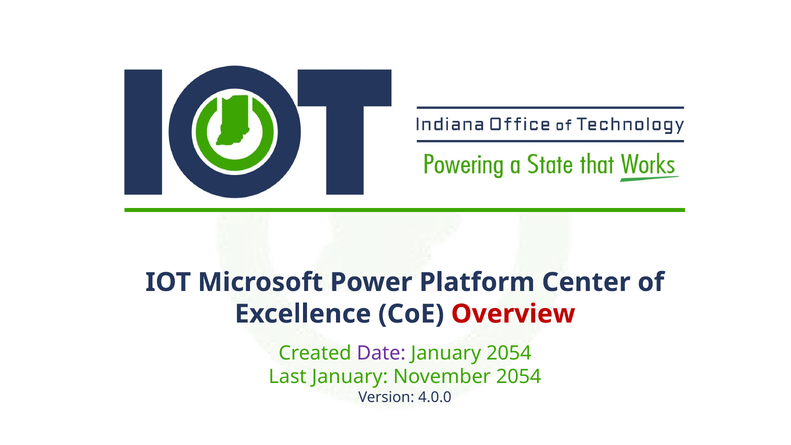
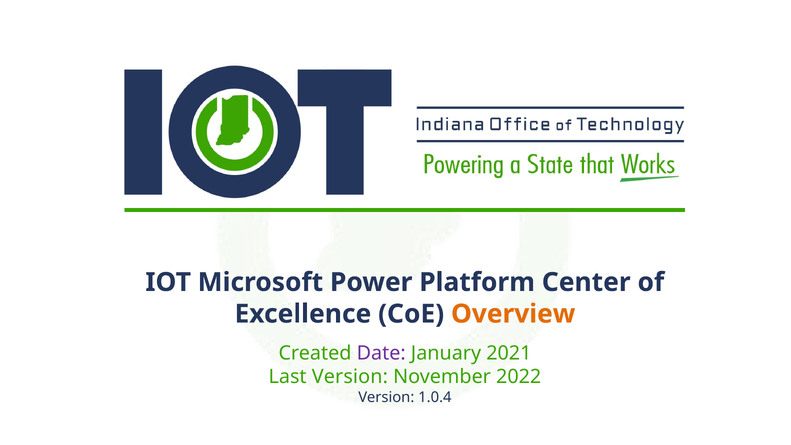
Overview colour: red -> orange (513, 314)
January 2054: 2054 -> 2021 (509, 353)
Last January: January -> Version (350, 377)
November 2054: 2054 -> 2022 (519, 377)
4.0.0: 4.0.0 -> 1.0.4 (435, 397)
